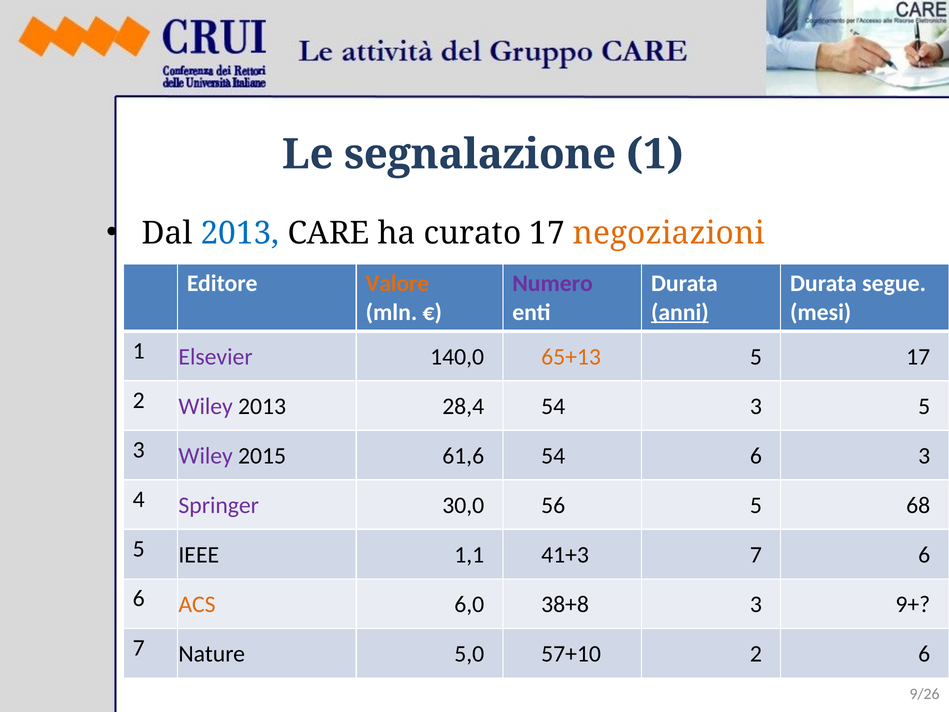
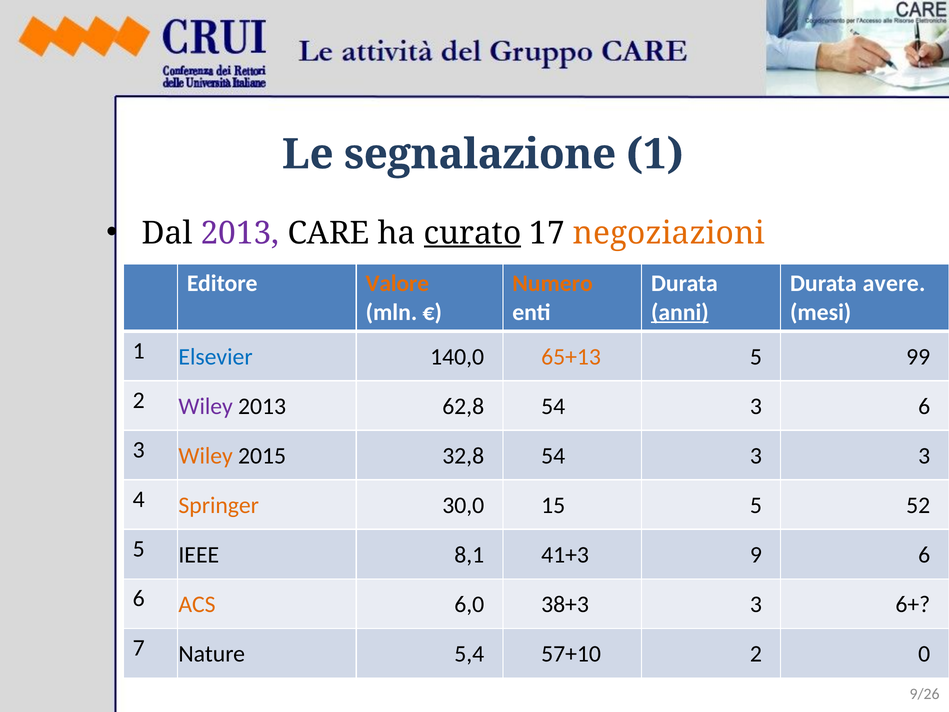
2013 colour: blue -> purple (240, 233)
curato underline: none -> present (473, 233)
Numero colour: purple -> orange (553, 283)
segue: segue -> avere (894, 283)
Elsevier colour: purple -> blue (216, 357)
5 17: 17 -> 99 (918, 357)
28,4: 28,4 -> 62,8 (463, 406)
3 5: 5 -> 6 (924, 406)
Wiley colour: purple -> orange (206, 456)
61,6: 61,6 -> 32,8 (463, 456)
6: 6 -> 3 (756, 456)
Springer colour: purple -> orange (219, 505)
56: 56 -> 15 (553, 505)
68: 68 -> 52 (918, 505)
1,1: 1,1 -> 8,1 (469, 555)
41+3 7: 7 -> 9 (756, 555)
38+8: 38+8 -> 38+3 (565, 604)
9+: 9+ -> 6+ (913, 604)
5,0: 5,0 -> 5,4 (469, 654)
2 6: 6 -> 0 (924, 654)
